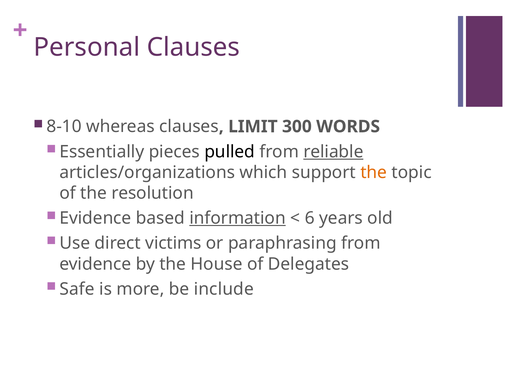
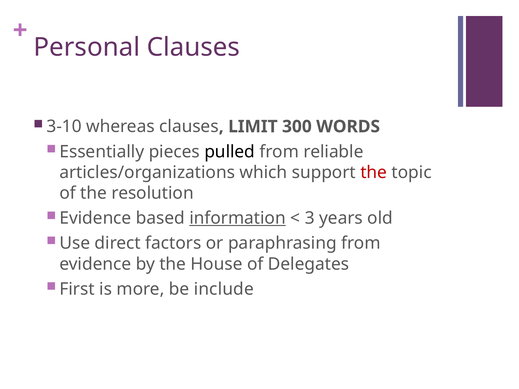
8-10: 8-10 -> 3-10 (64, 127)
reliable underline: present -> none (333, 152)
the colour: orange -> red (374, 172)
6: 6 -> 3 (310, 218)
victims: victims -> factors (173, 243)
Safe: Safe -> First (77, 289)
